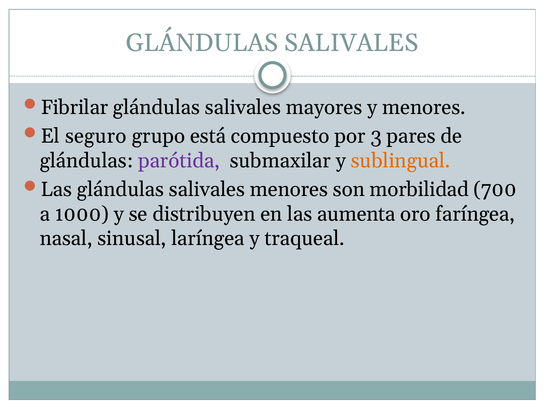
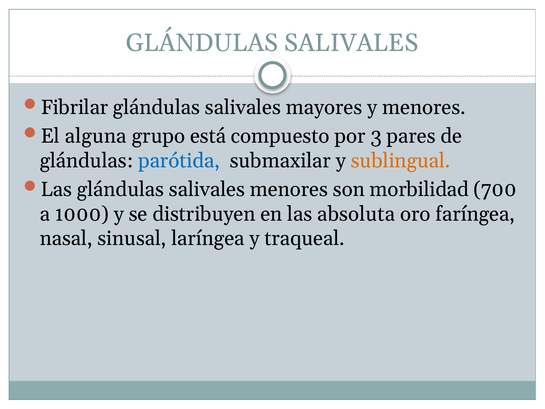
seguro: seguro -> alguna (96, 136)
parótida colour: purple -> blue (179, 161)
aumenta: aumenta -> absoluta (356, 214)
